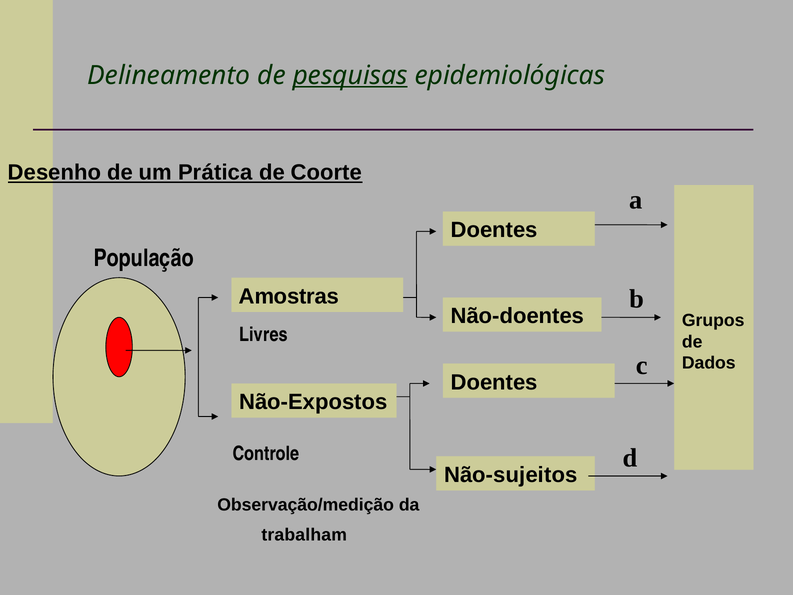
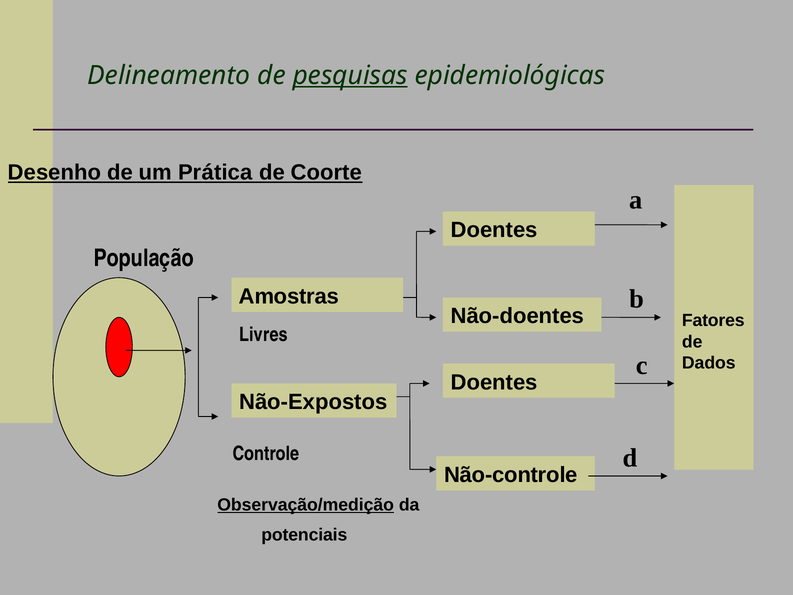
Grupos: Grupos -> Fatores (713, 321)
Não-sujeitos: Não-sujeitos -> Não-controle (511, 475)
Observação/medição underline: none -> present (306, 505)
trabalham: trabalham -> potenciais (304, 535)
